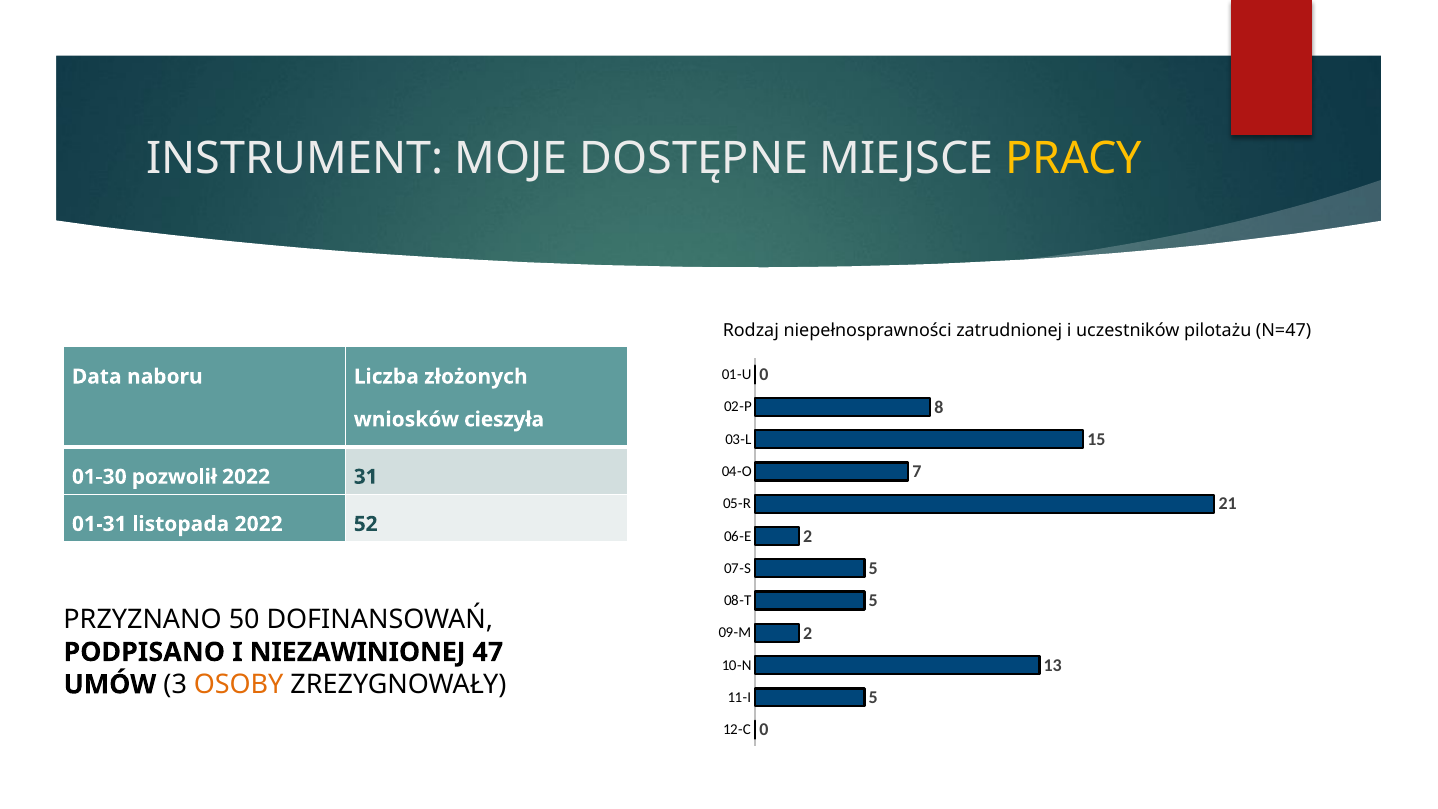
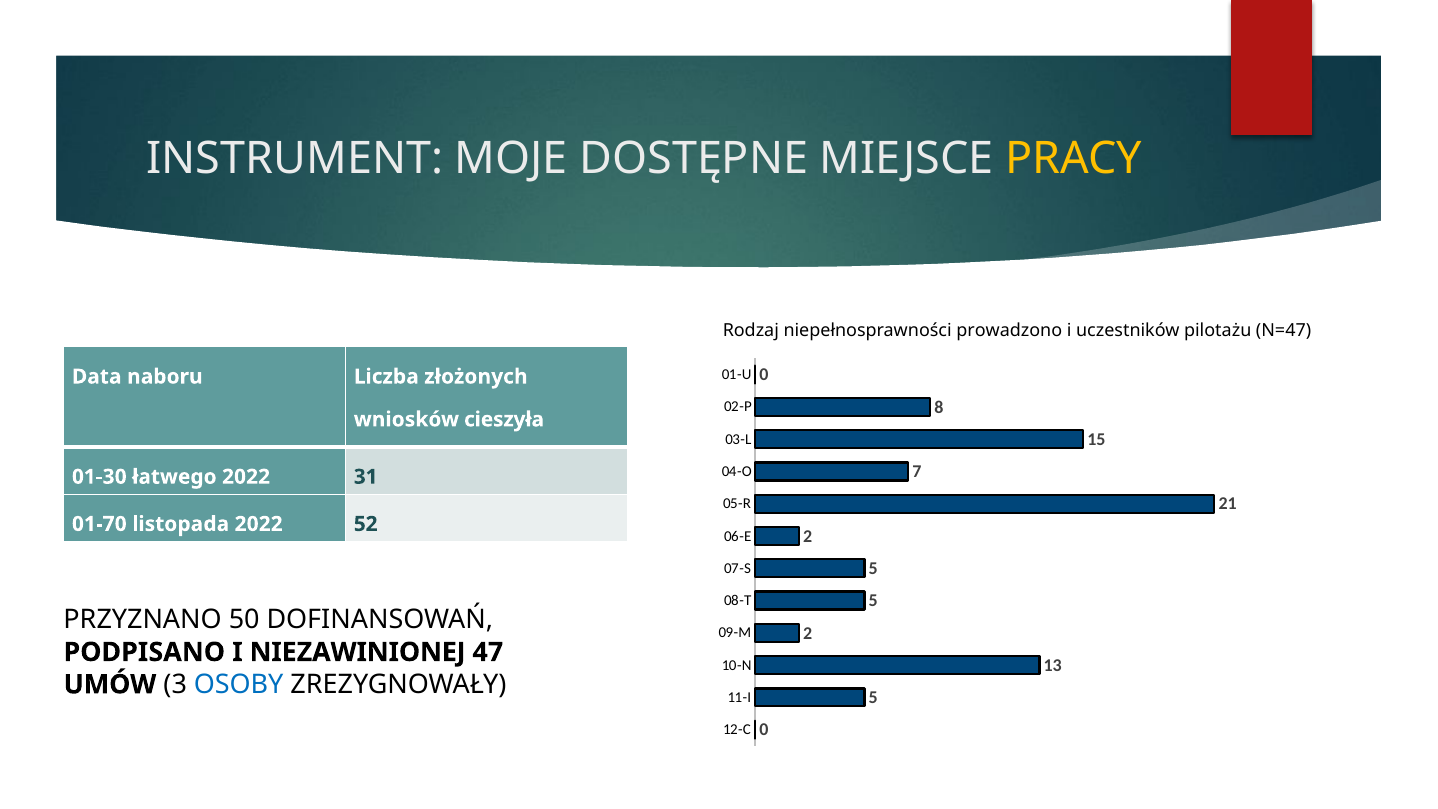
zatrudnionej: zatrudnionej -> prowadzono (1009, 330)
pozwolił: pozwolił -> łatwego (174, 477)
01-31: 01-31 -> 01-70 (99, 524)
OSOBY colour: orange -> blue (239, 684)
